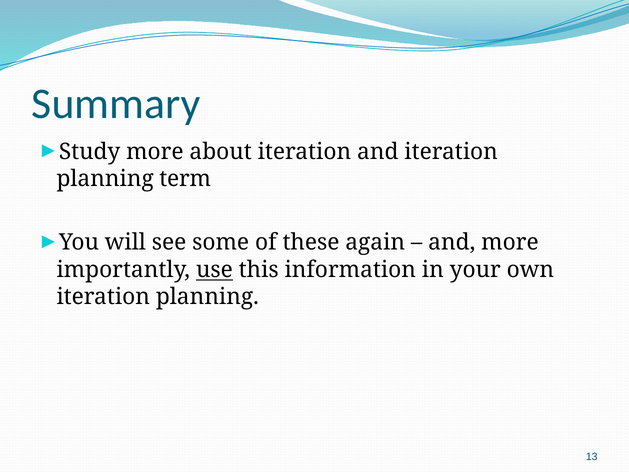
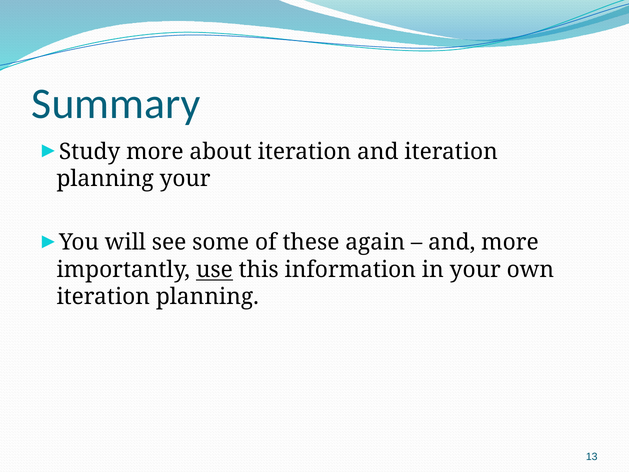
planning term: term -> your (185, 179)
